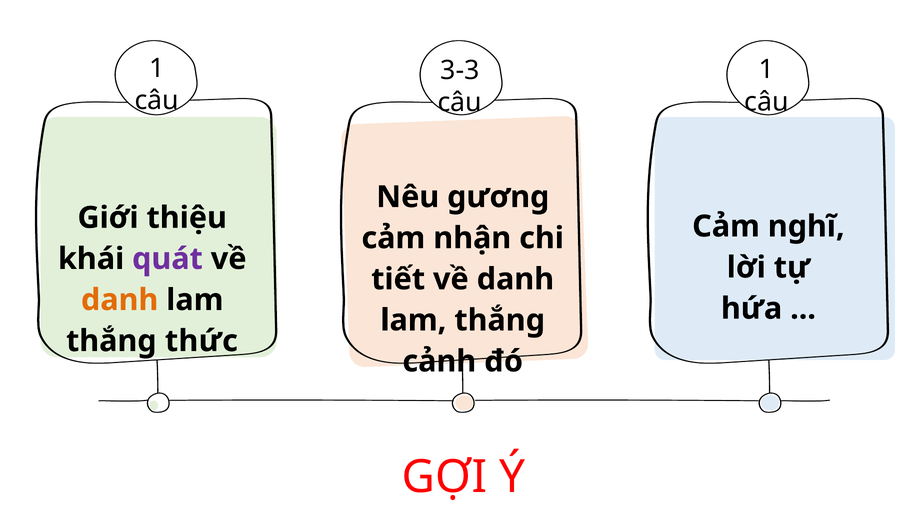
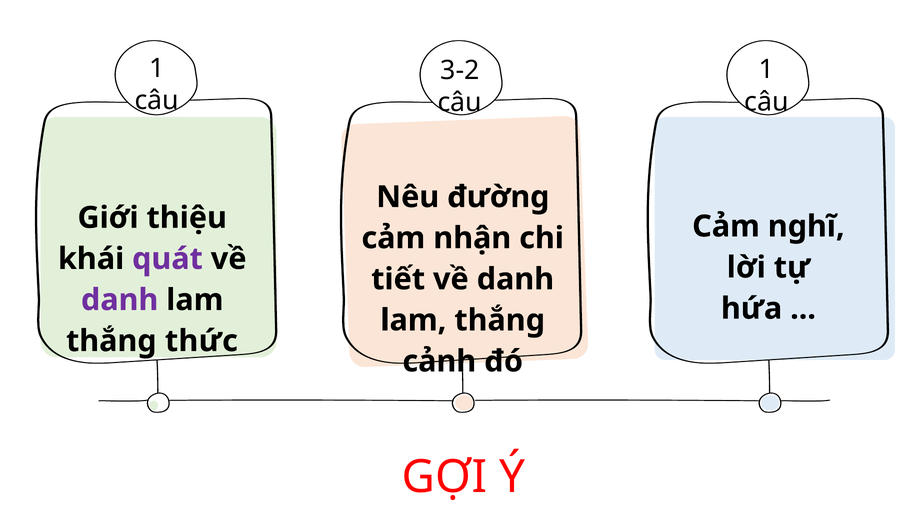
3-3: 3-3 -> 3-2 (460, 70)
gương: gương -> đường (498, 197)
danh colour: orange -> purple (120, 300)
